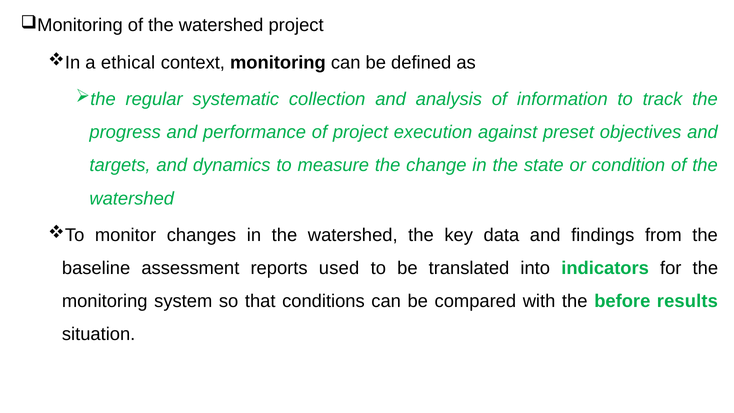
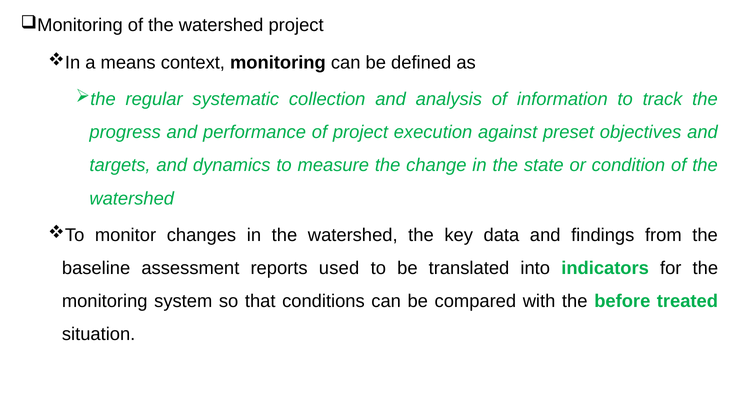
ethical: ethical -> means (128, 62)
results: results -> treated (687, 301)
